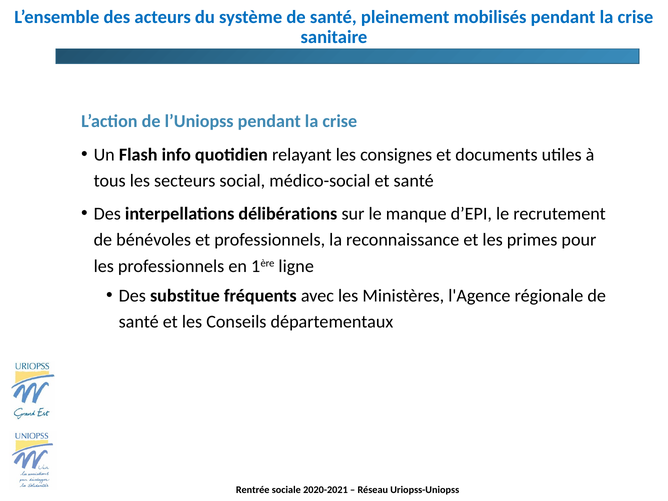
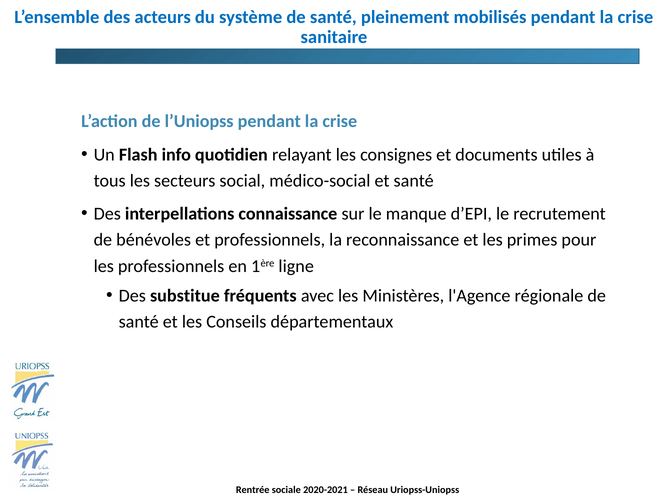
délibérations: délibérations -> connaissance (288, 214)
